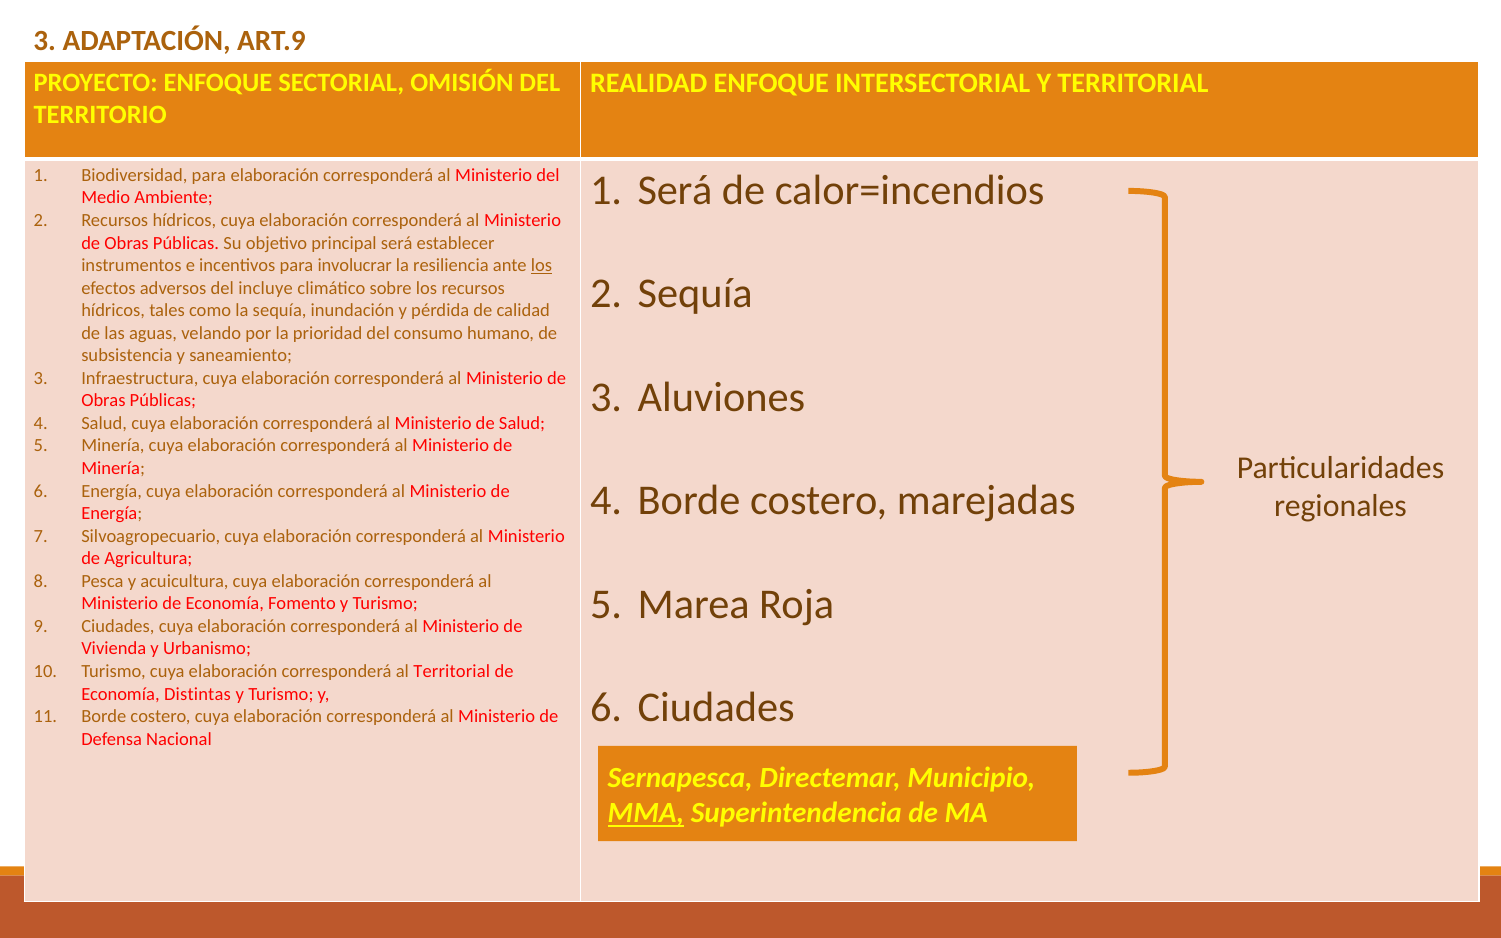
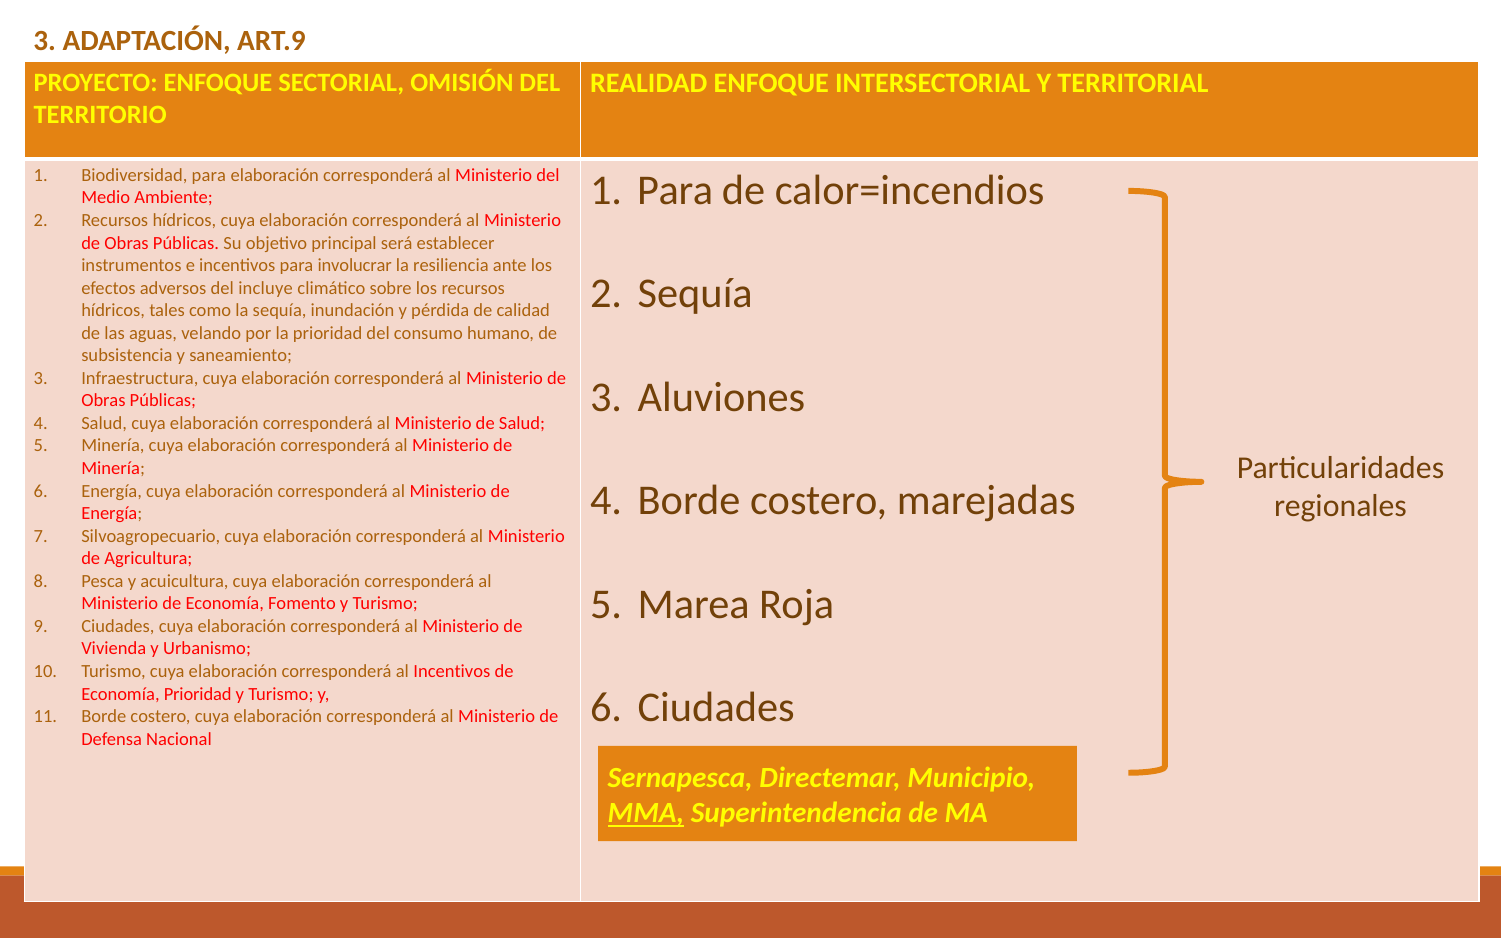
Será: Será -> Para (675, 190)
los underline: present -> none (541, 265)
al Territorial: Territorial -> Incentivos (452, 671)
Economía Distintas: Distintas -> Prioridad (198, 694)
